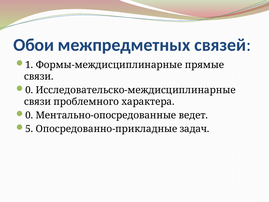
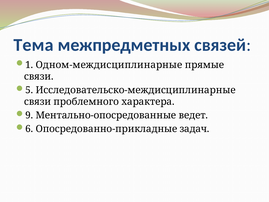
Обои: Обои -> Тема (33, 45)
Формы-междисциплинарные: Формы-междисциплинарные -> Одном-междисциплинарные (109, 65)
0: 0 -> 5 (29, 90)
0: 0 -> 9 (29, 115)
5: 5 -> 6 (29, 129)
